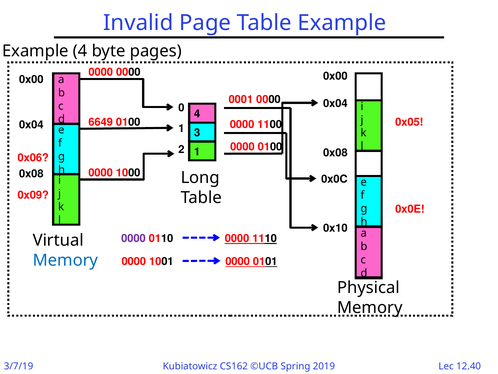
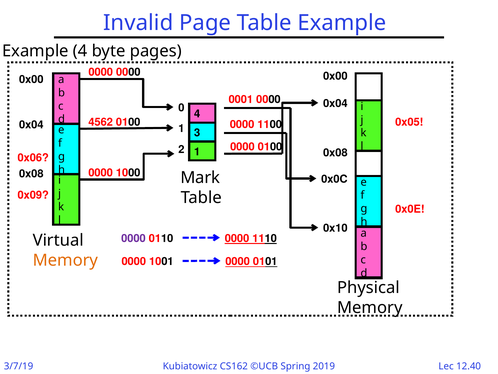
6649: 6649 -> 4562 (101, 122)
Long: Long -> Mark (200, 177)
Memory colour: blue -> orange (65, 260)
